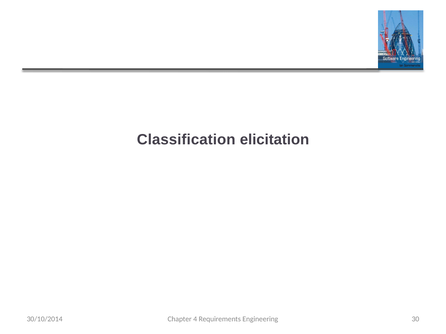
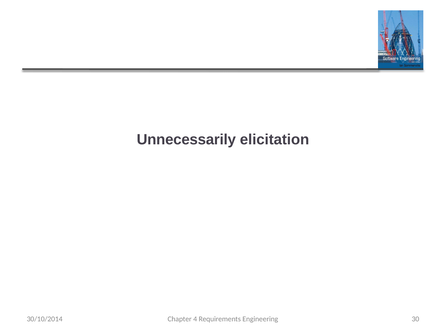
Classification: Classification -> Unnecessarily (186, 140)
